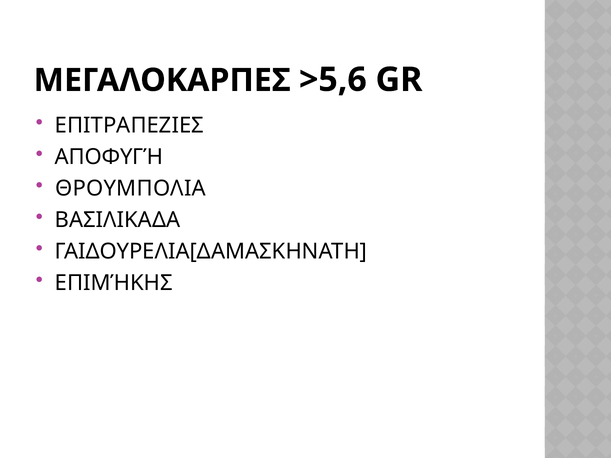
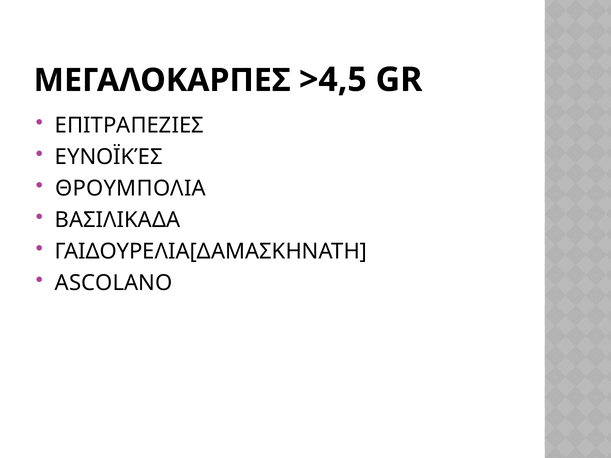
>5,6: >5,6 -> >4,5 (333, 80)
ΑΠΟΦΥΓΉ: ΑΠΟΦΥΓΉ -> ΕΥΝΟΪΚΈΣ (109, 157)
ΕΠΙΜΉΚΗΣ: ΕΠΙΜΉΚΗΣ -> ASCOLANO (114, 283)
